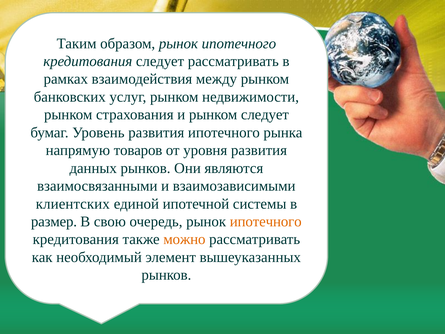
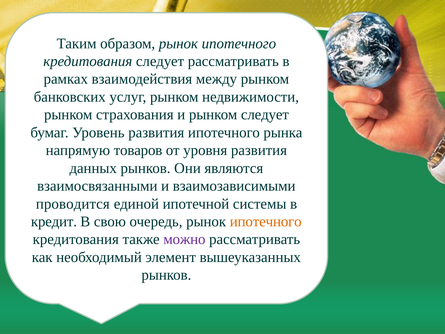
клиентских: клиентских -> проводится (73, 204)
размер: размер -> кредит (54, 221)
можно colour: orange -> purple (184, 239)
